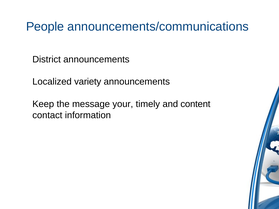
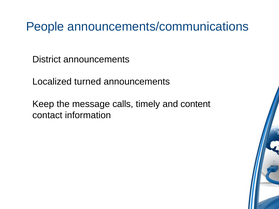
variety: variety -> turned (88, 82)
your: your -> calls (123, 104)
